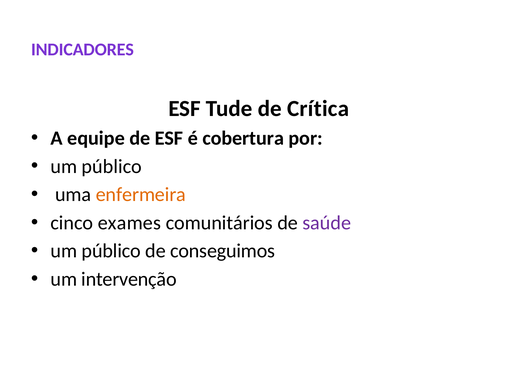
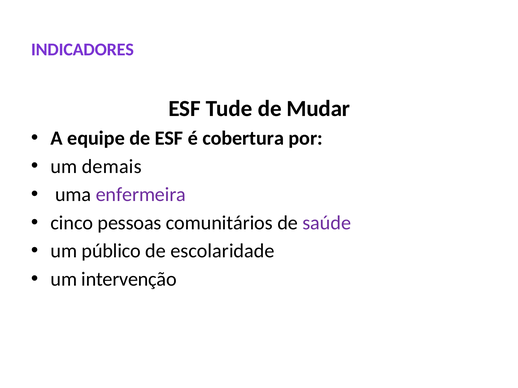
Crítica: Crítica -> Mudar (318, 109)
público: público -> demais (112, 167)
enfermeira colour: orange -> purple (141, 195)
exames: exames -> pessoas (130, 223)
conseguimos: conseguimos -> escolaridade (223, 251)
